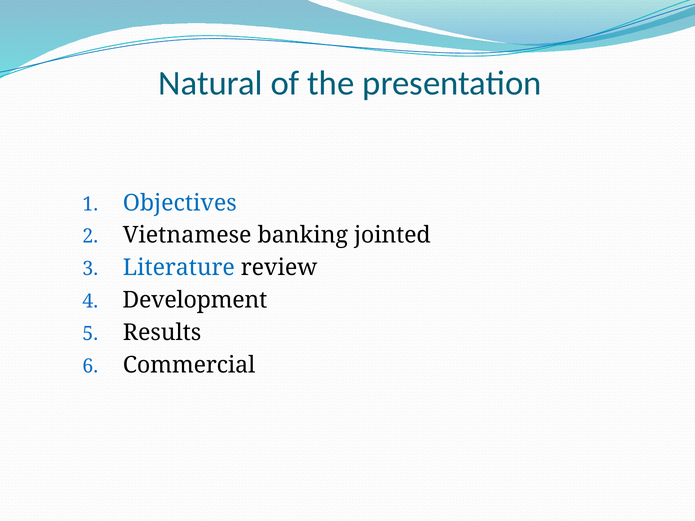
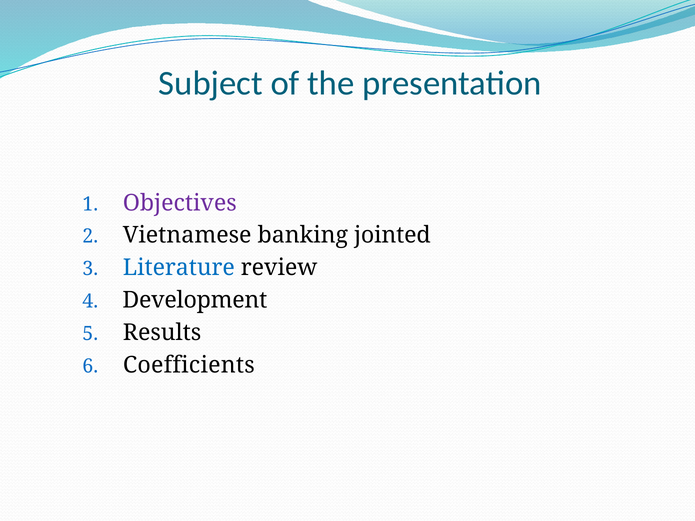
Natural: Natural -> Subject (211, 84)
Objectives colour: blue -> purple (180, 203)
Commercial: Commercial -> Coefficients (189, 365)
